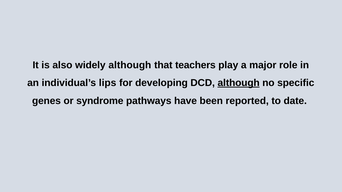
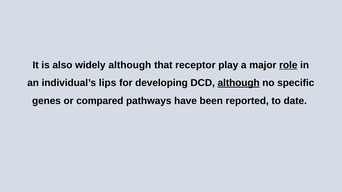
teachers: teachers -> receptor (195, 65)
role underline: none -> present (288, 65)
syndrome: syndrome -> compared (100, 101)
